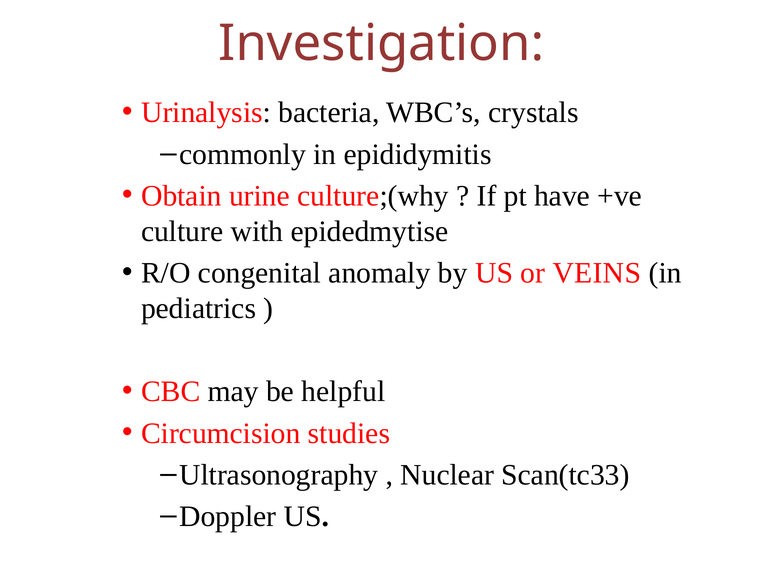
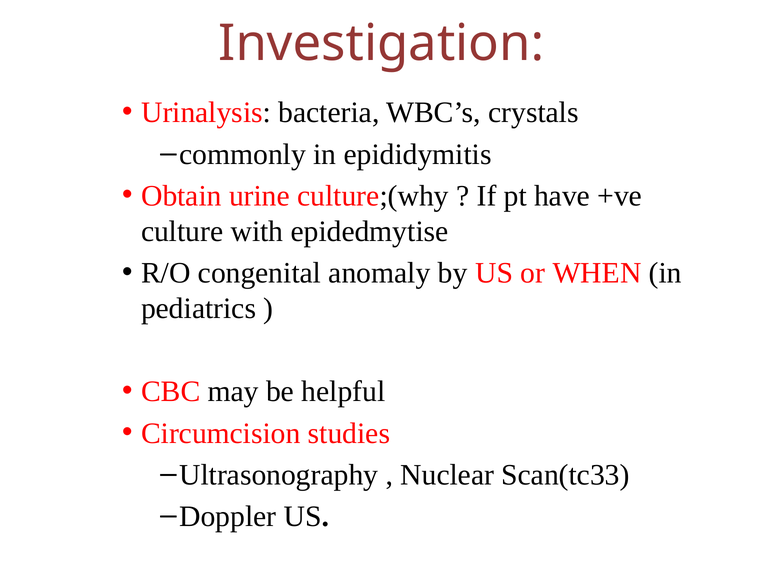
VEINS: VEINS -> WHEN (597, 273)
